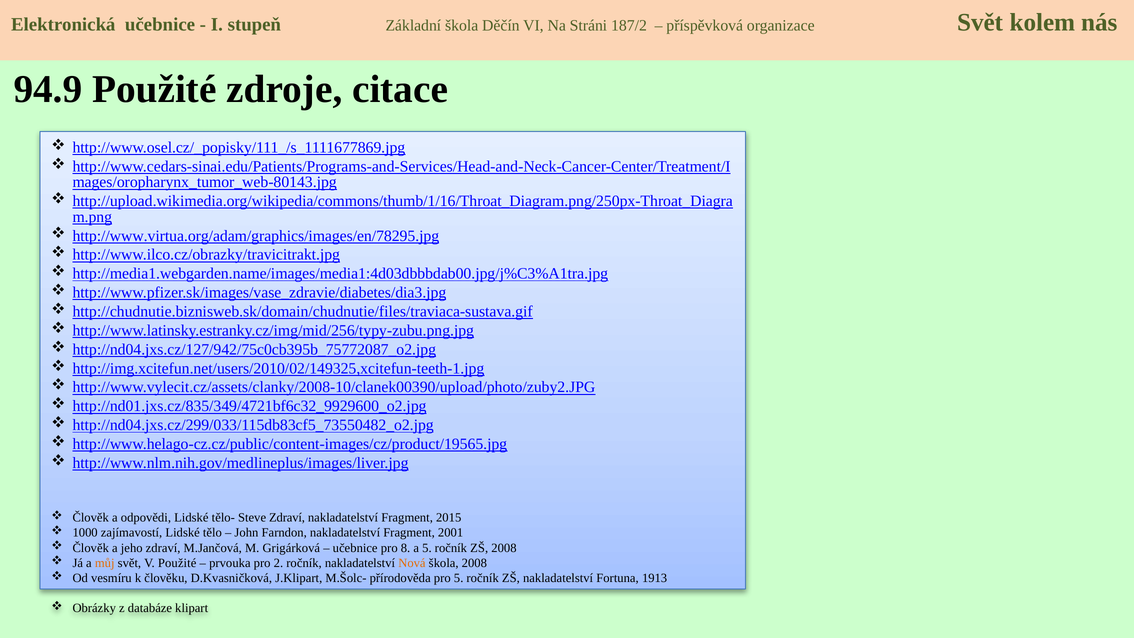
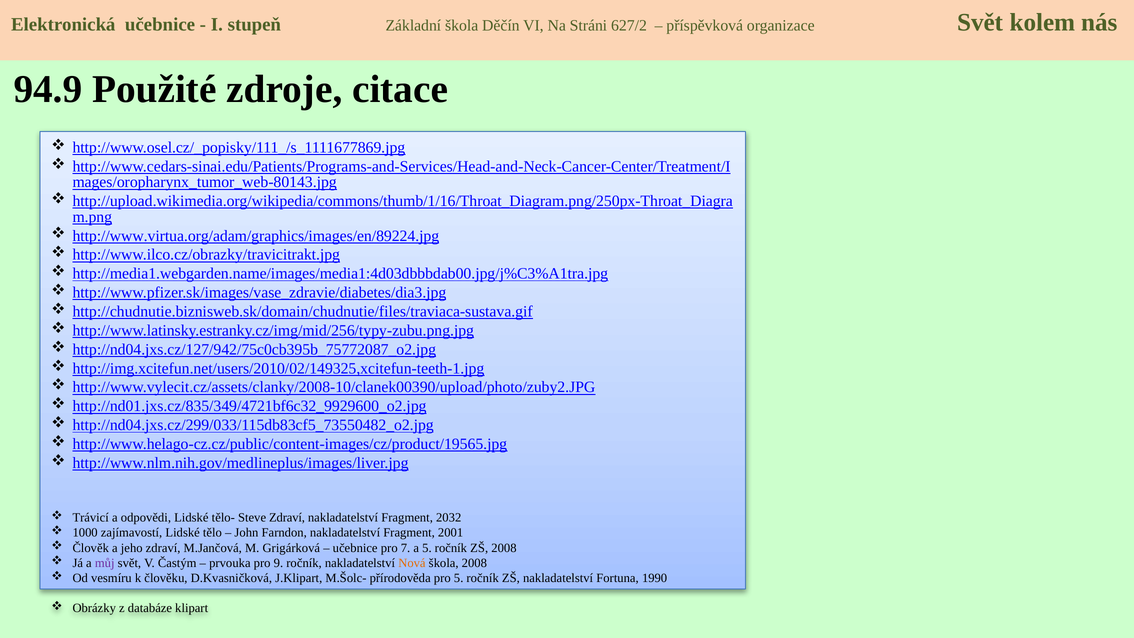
187/2: 187/2 -> 627/2 (629, 26)
http://www.virtua.org/adam/graphics/images/en/78295.jpg: http://www.virtua.org/adam/graphics/images/en/78295.jpg -> http://www.virtua.org/adam/graphics/images/en/89224.jpg (256, 236)
Člověk: Člověk -> Trávicí (91, 518)
2015: 2015 -> 2032 (449, 518)
8: 8 -> 7 (406, 548)
můj colour: orange -> purple (105, 563)
V Použité: Použité -> Častým (177, 563)
2: 2 -> 9 (278, 563)
1913: 1913 -> 1990 (655, 578)
